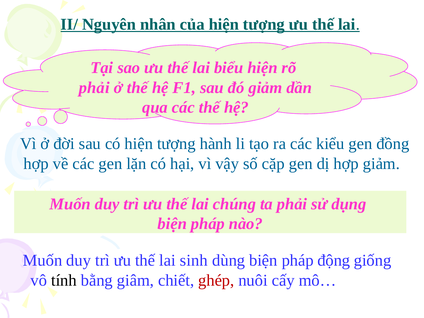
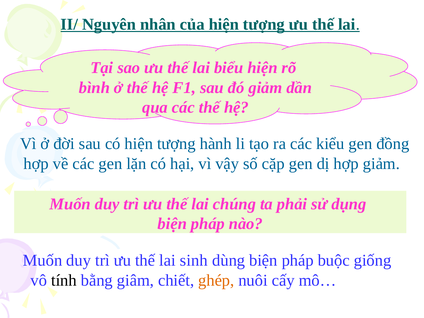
phải: phải -> bình (94, 88)
động: động -> buộc (334, 260)
ghép colour: red -> orange (216, 280)
